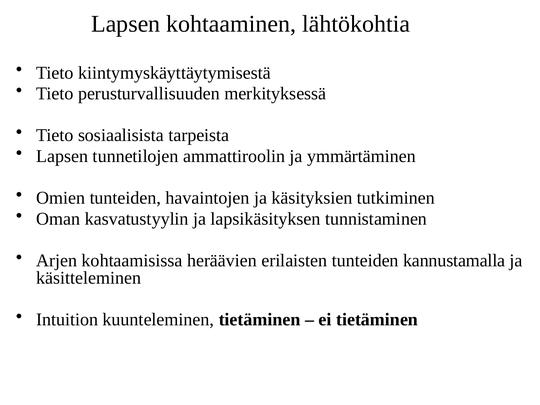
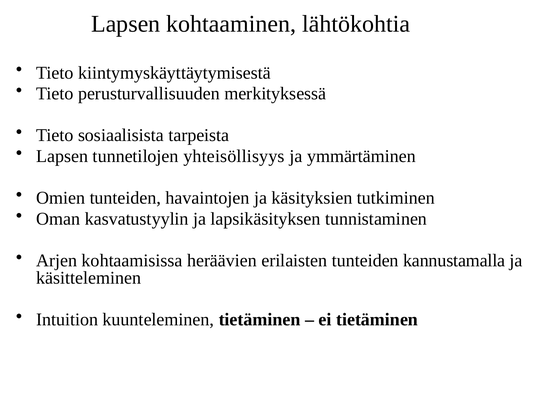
ammattiroolin: ammattiroolin -> yhteisöllisyys (234, 156)
